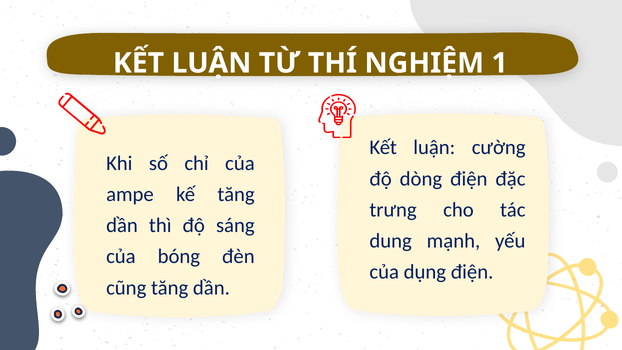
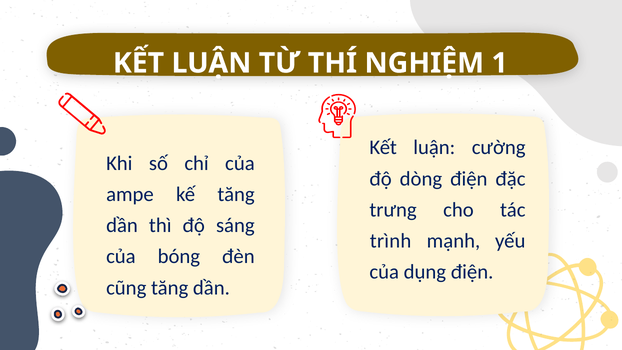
dung: dung -> trình (391, 241)
